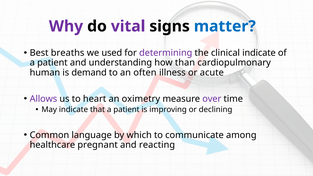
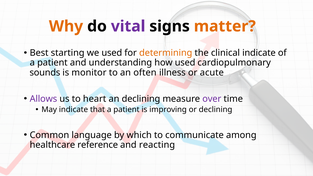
Why colour: purple -> orange (66, 26)
matter colour: blue -> orange (225, 26)
breaths: breaths -> starting (68, 53)
determining colour: purple -> orange (166, 53)
how than: than -> used (185, 63)
human: human -> sounds (45, 73)
demand: demand -> monitor (89, 73)
an oximetry: oximetry -> declining (141, 99)
pregnant: pregnant -> reference (98, 145)
